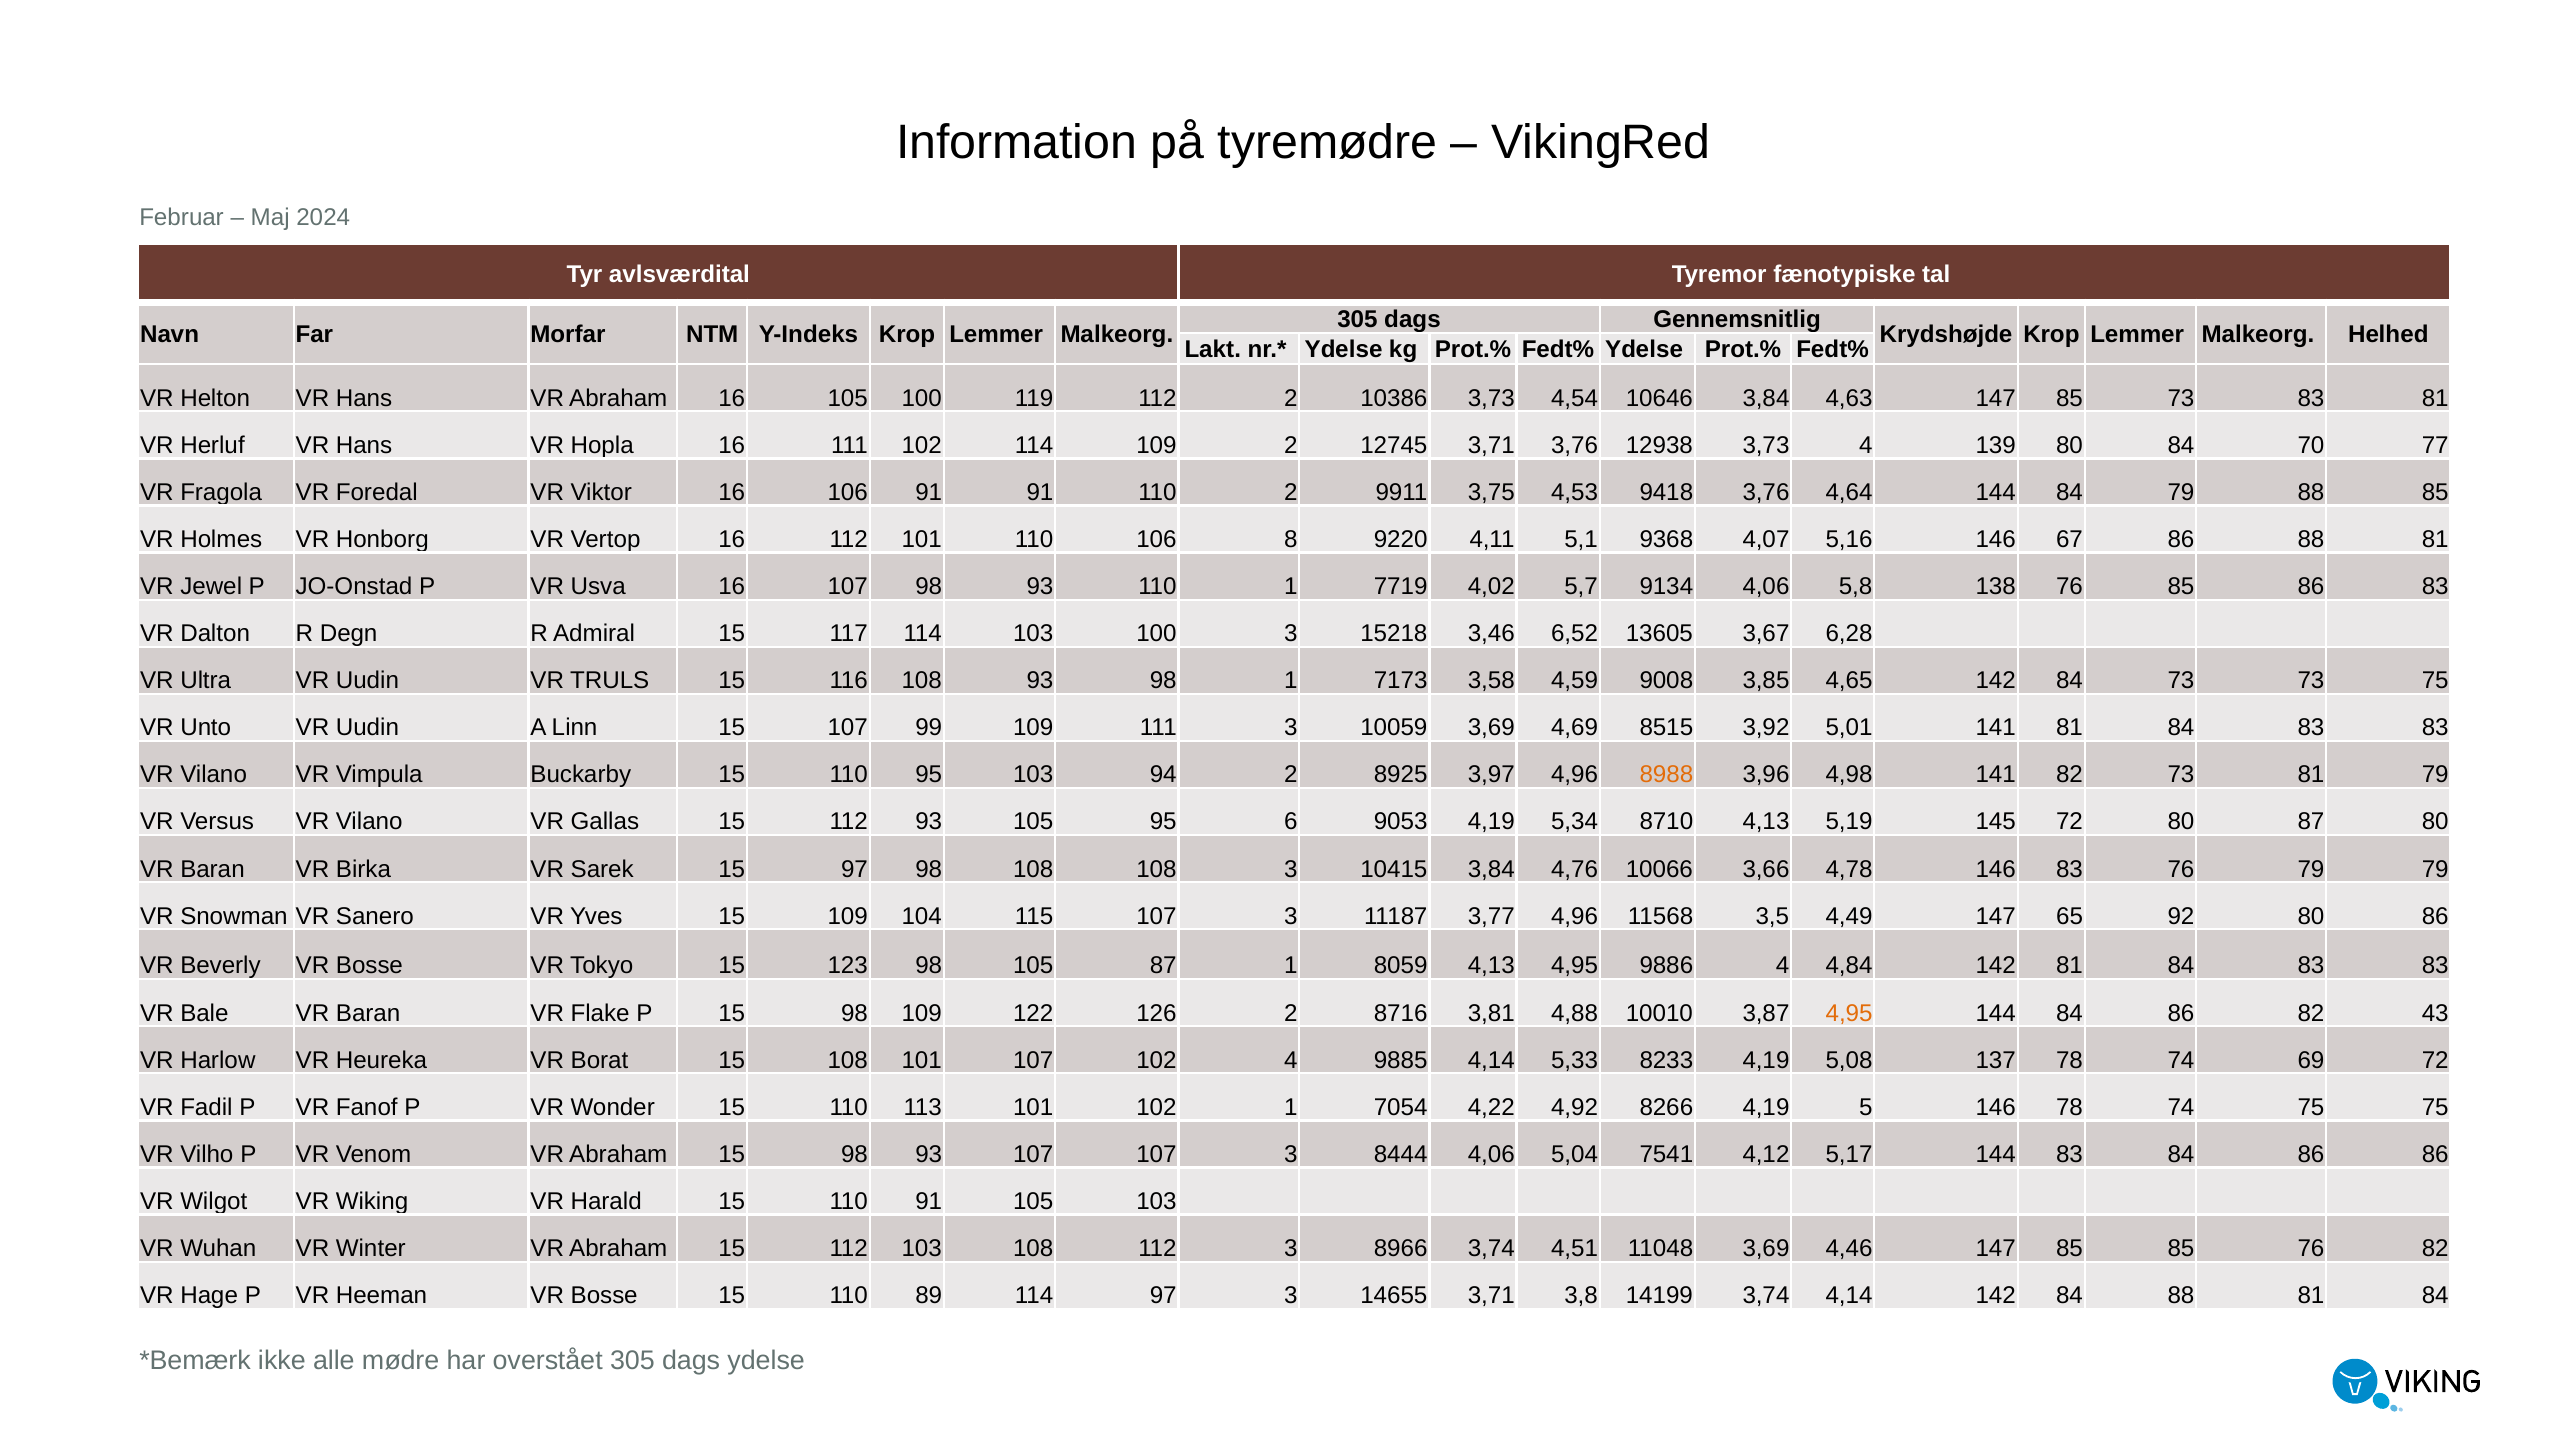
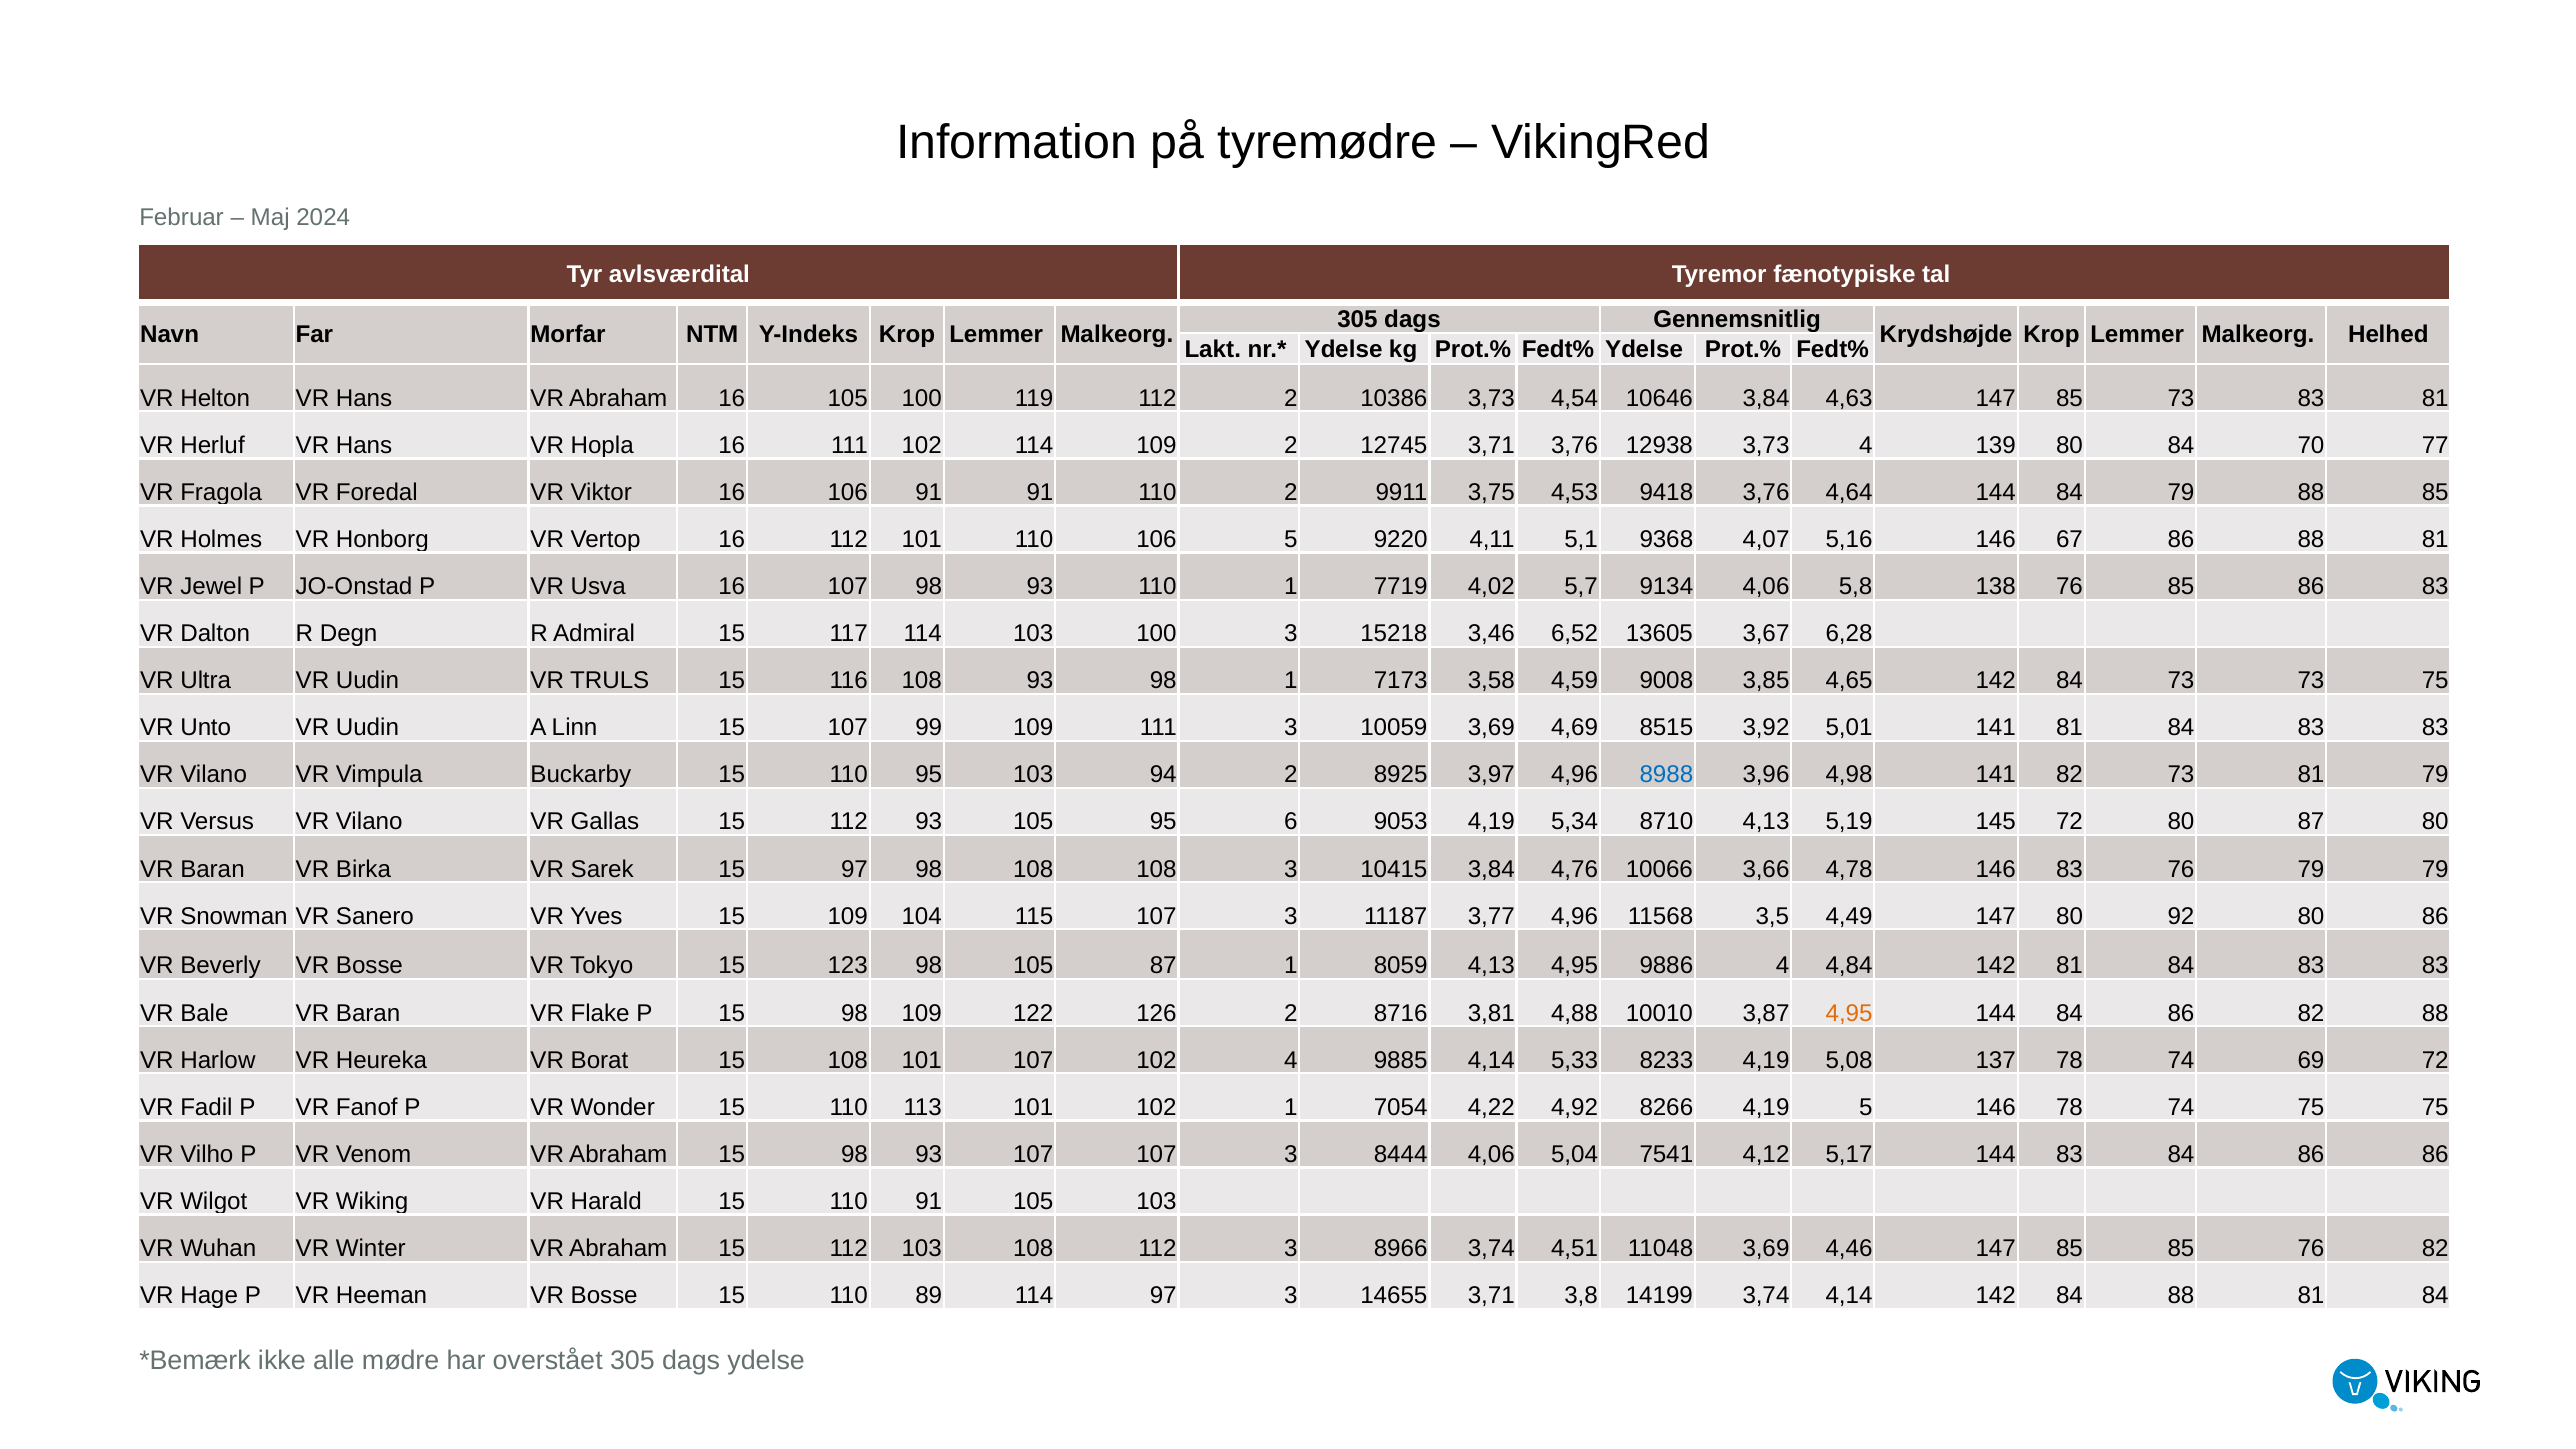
106 8: 8 -> 5 (1291, 539)
8988 colour: orange -> blue (1666, 775)
147 65: 65 -> 80 (2070, 916)
82 43: 43 -> 88 (2435, 1013)
